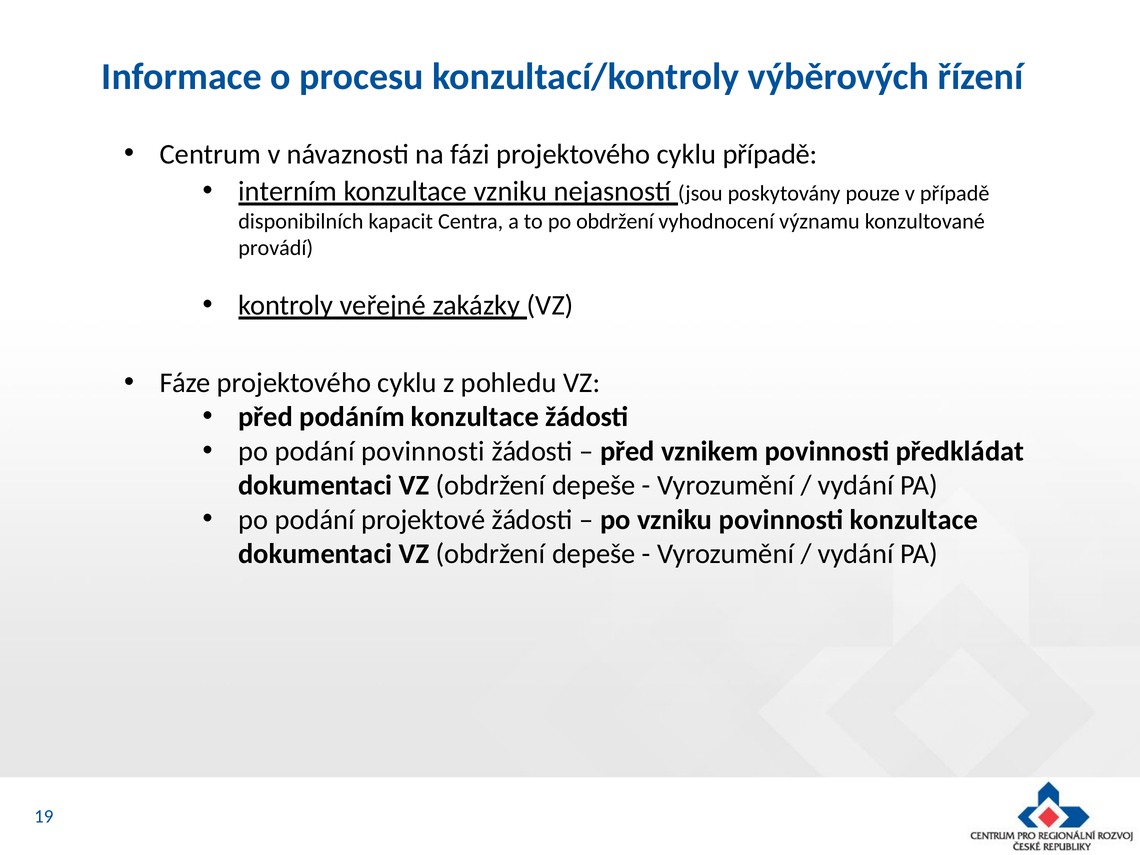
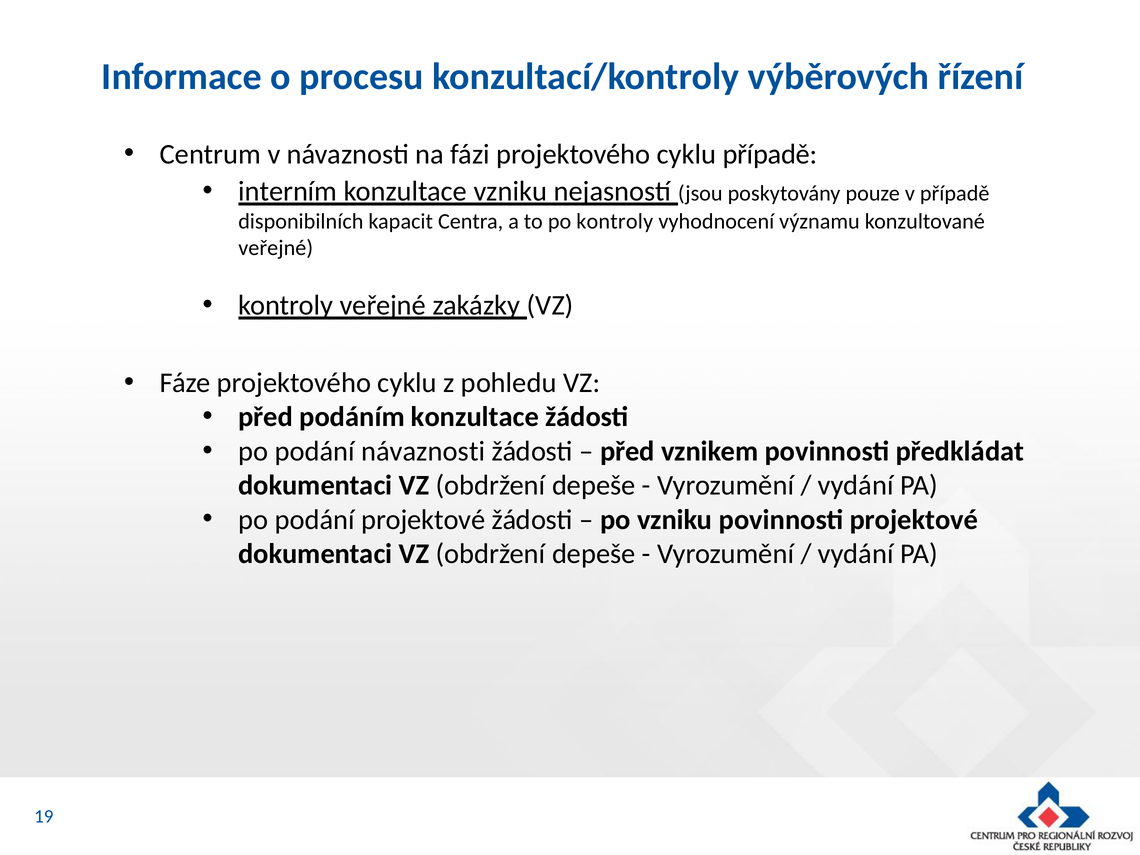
po obdržení: obdržení -> kontroly (615, 221)
provádí: provádí -> veřejné (276, 248)
podání povinnosti: povinnosti -> návaznosti (423, 451)
povinnosti konzultace: konzultace -> projektové (914, 520)
